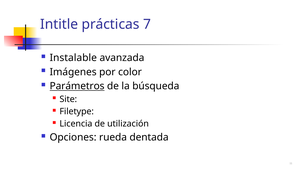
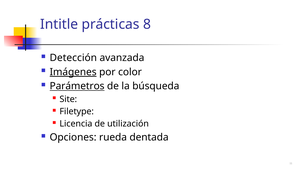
7: 7 -> 8 (147, 24)
Instalable: Instalable -> Detección (73, 58)
Imágenes underline: none -> present (73, 72)
